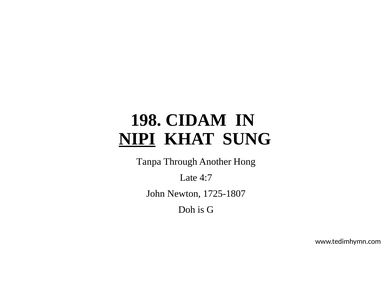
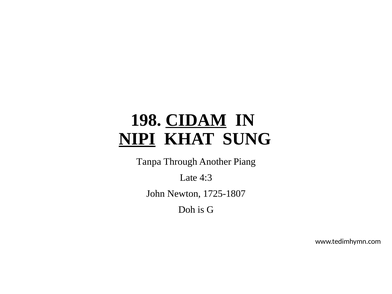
CIDAM underline: none -> present (196, 120)
Hong: Hong -> Piang (245, 162)
4:7: 4:7 -> 4:3 (206, 178)
